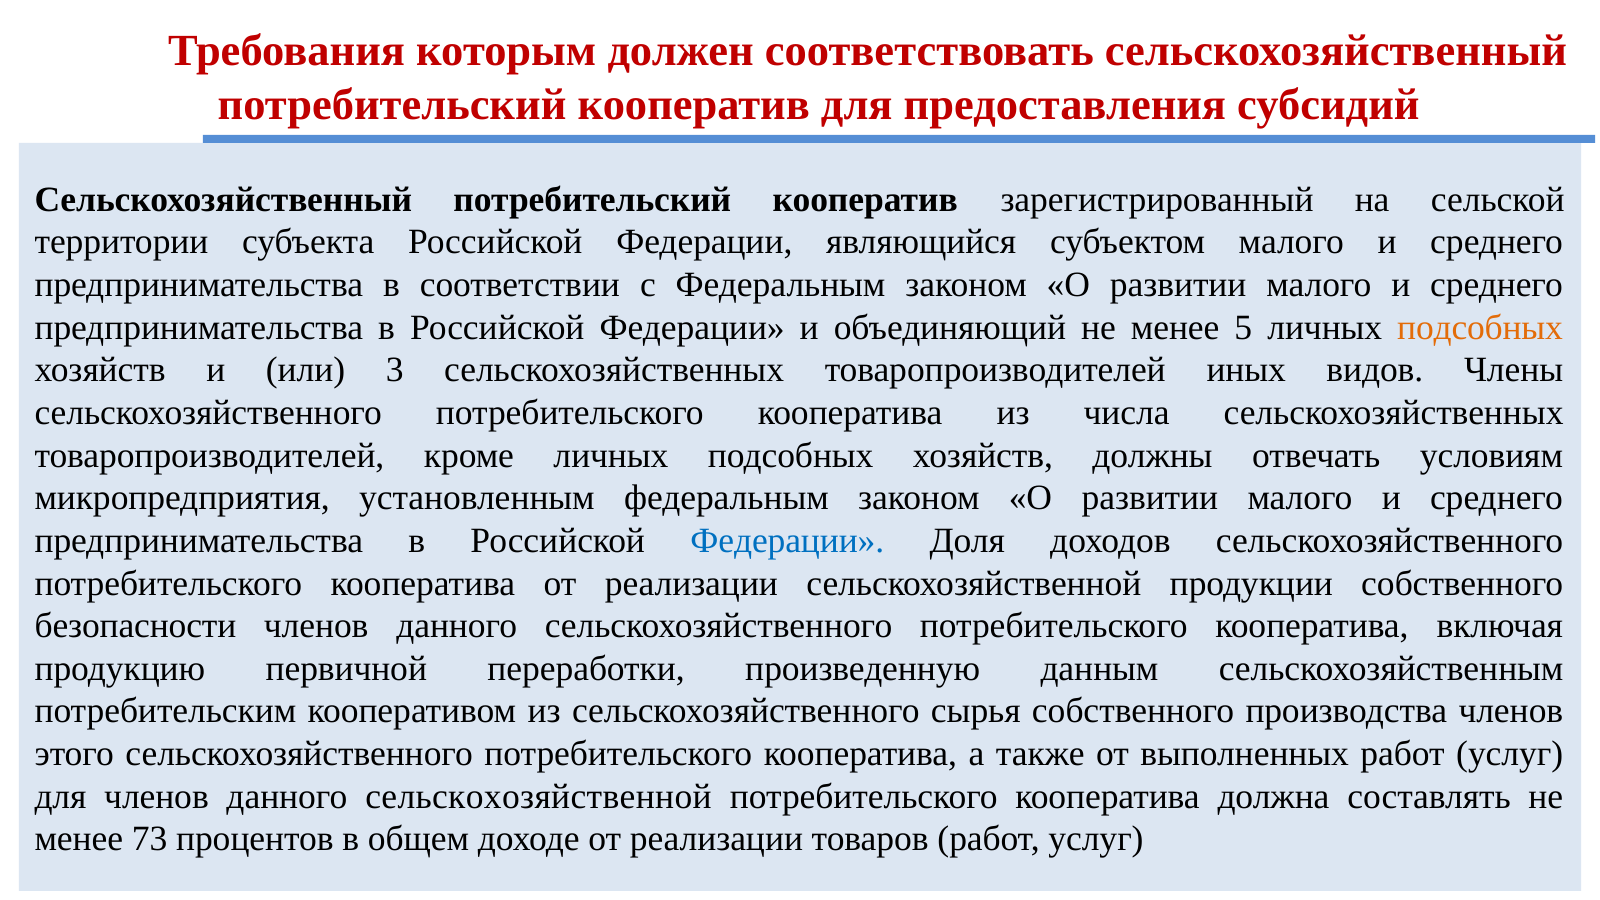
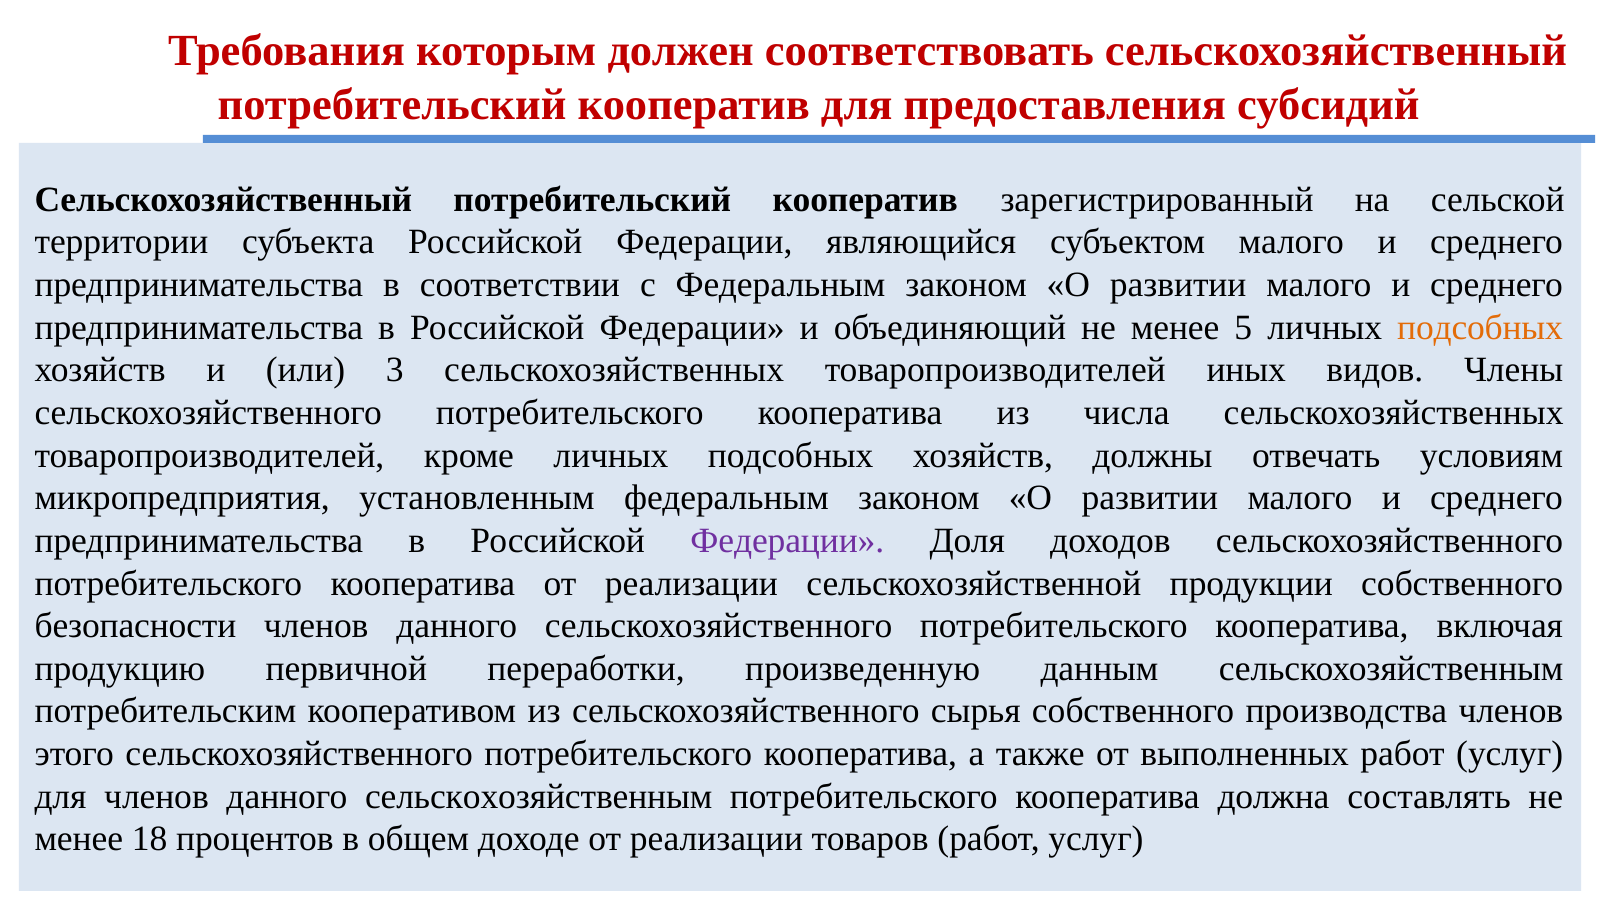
Федерации colour: blue -> purple (787, 541)
данного сельскохозяйственной: сельскохозяйственной -> сельскохозяйственным (539, 797)
73: 73 -> 18 (150, 839)
